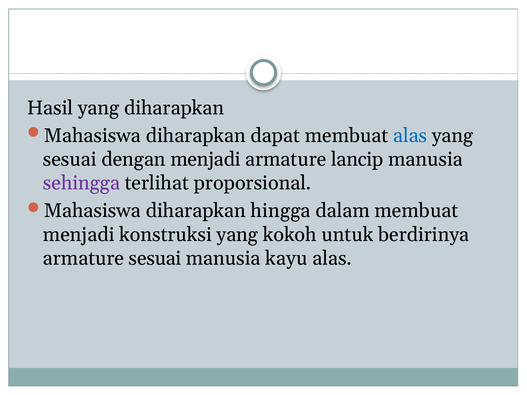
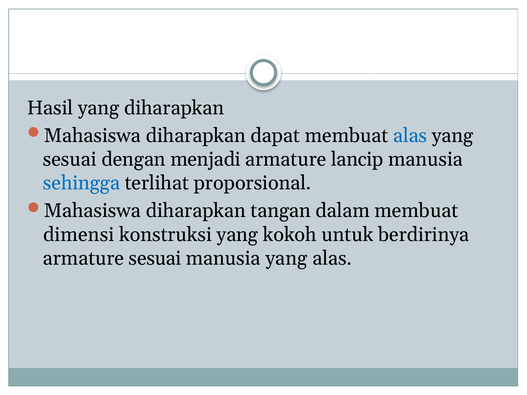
sehingga colour: purple -> blue (81, 183)
hingga: hingga -> tangan (281, 211)
menjadi: menjadi -> dimensi (79, 235)
manusia kayu: kayu -> yang (286, 258)
